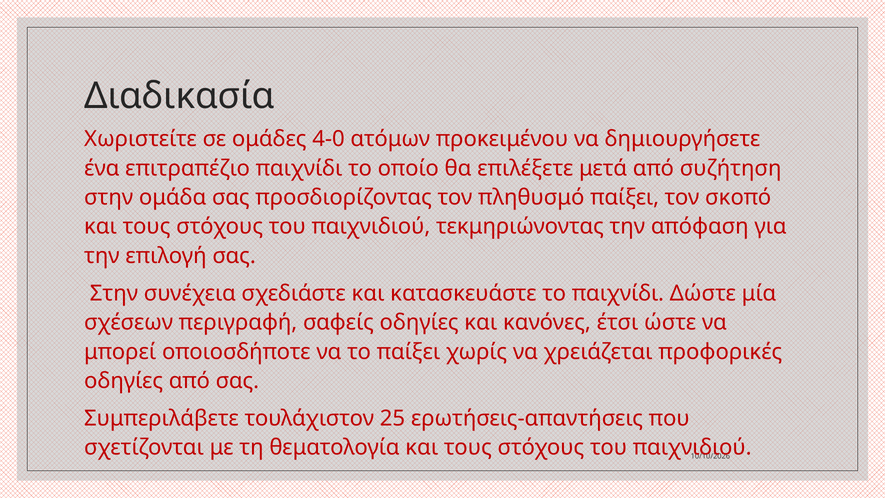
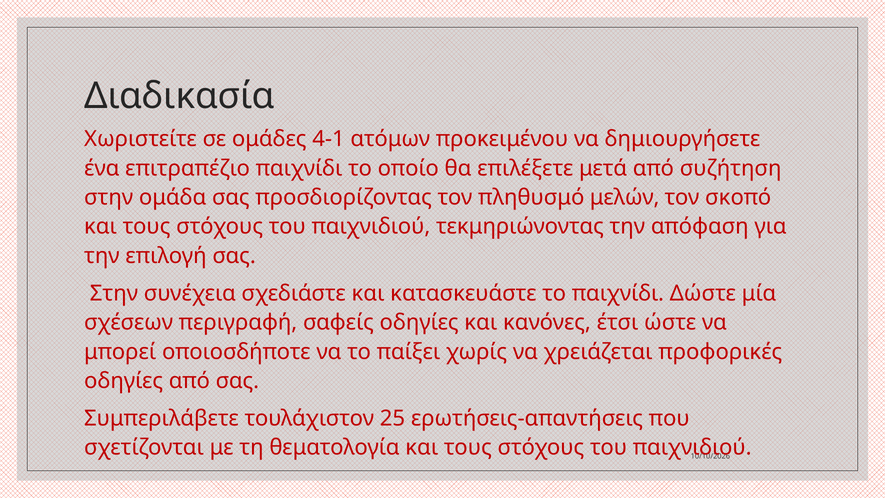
4-0: 4-0 -> 4-1 (328, 139)
πληθυσμό παίξει: παίξει -> μελών (625, 197)
